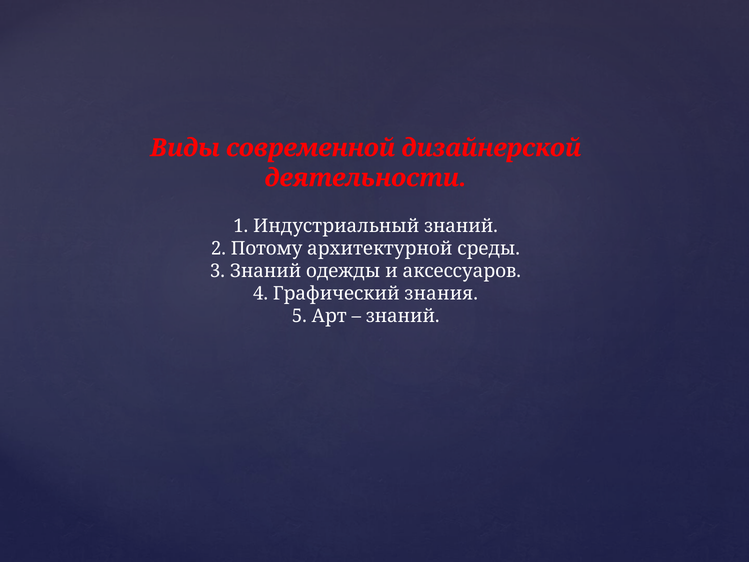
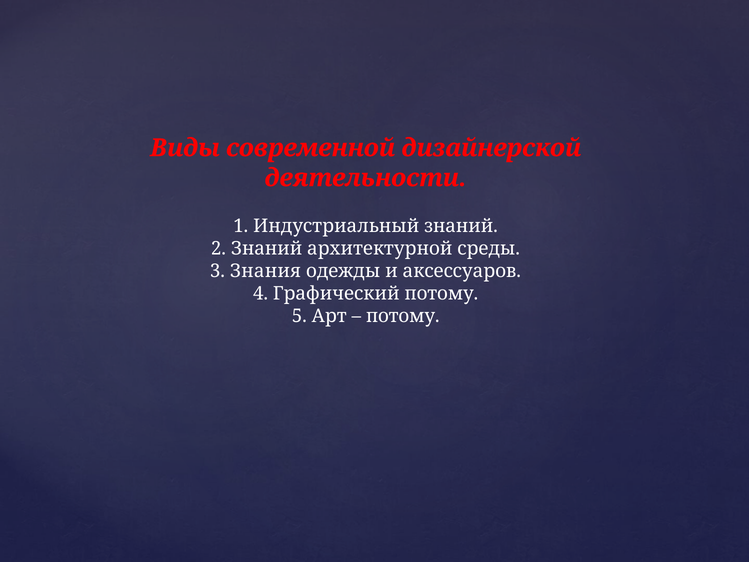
2 Потому: Потому -> Знаний (267, 249)
3 Знаний: Знаний -> Знания (265, 271)
Графический знания: знания -> потому (441, 294)
знаний: знаний -> потому (403, 316)
